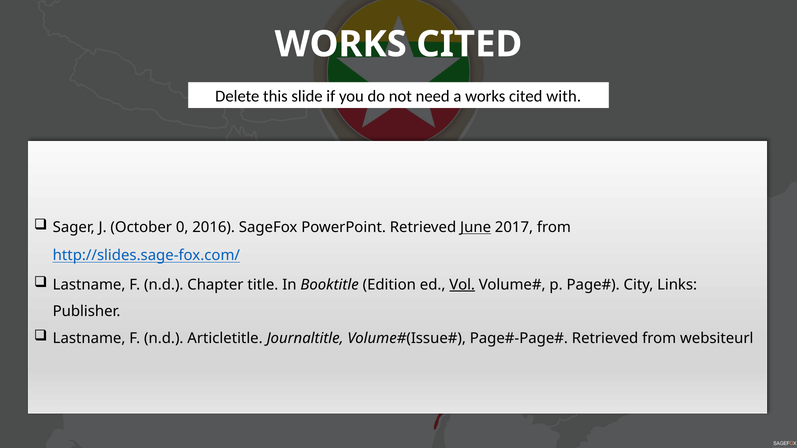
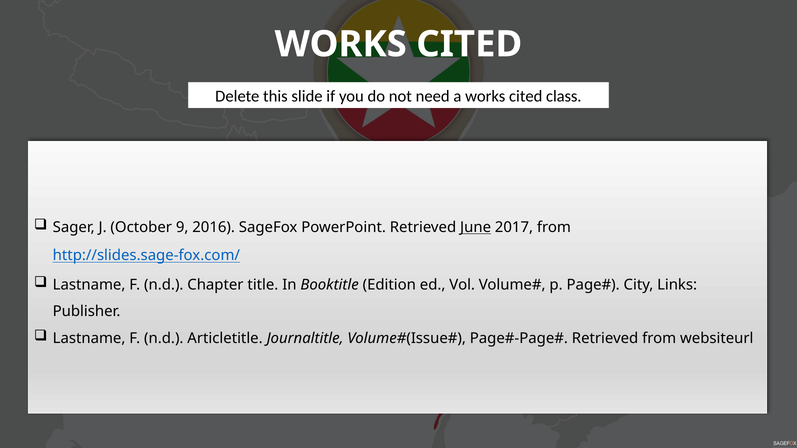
with: with -> class (564, 96)
0: 0 -> 9 (182, 227)
Vol underline: present -> none (462, 285)
